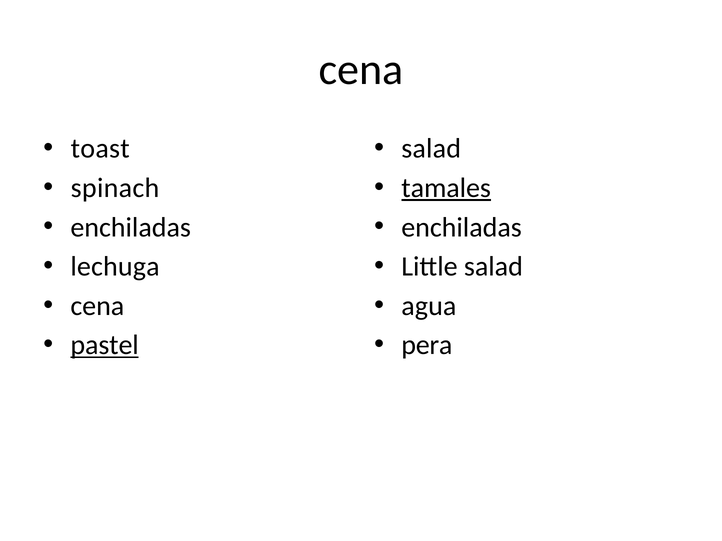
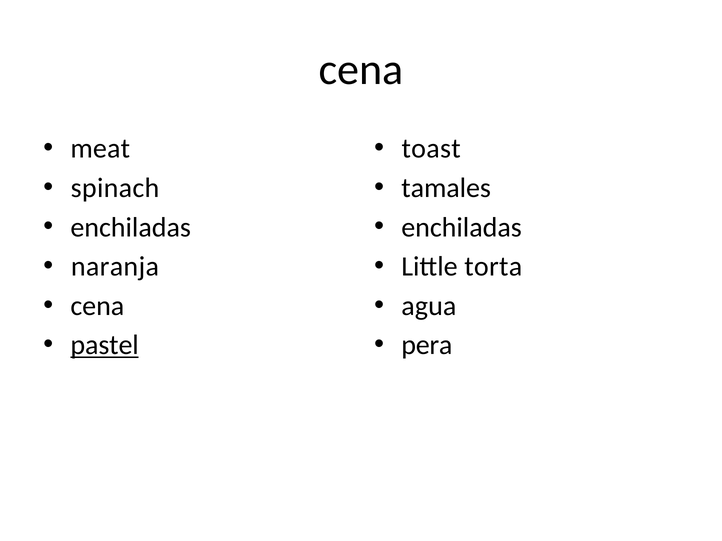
toast: toast -> meat (100, 149)
salad: salad -> toast (431, 149)
tamales underline: present -> none (446, 188)
lechuga: lechuga -> naranja (115, 267)
Little salad: salad -> torta (493, 267)
